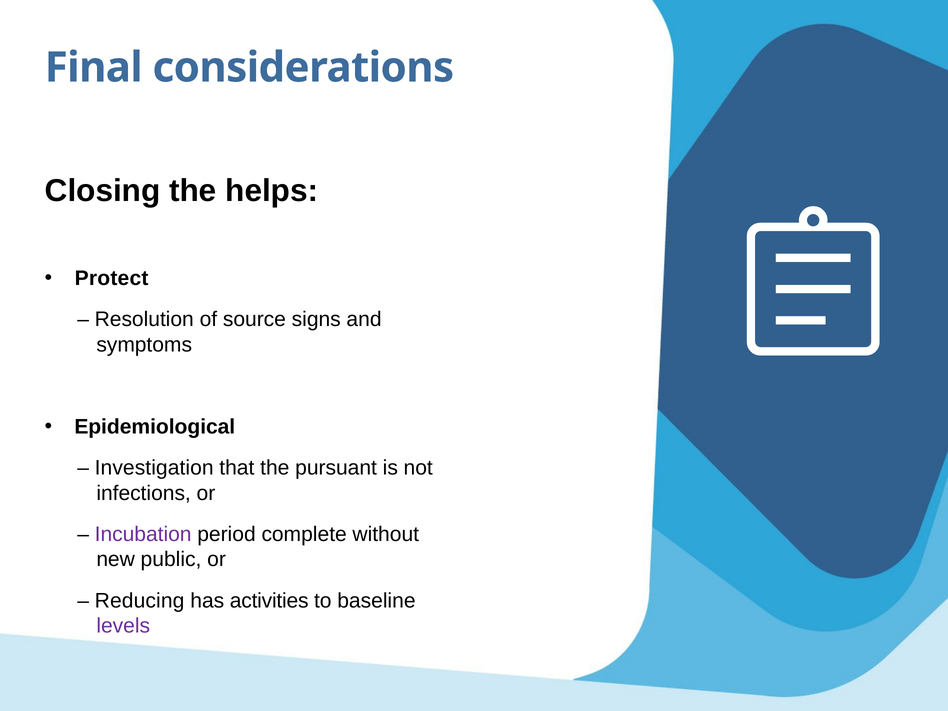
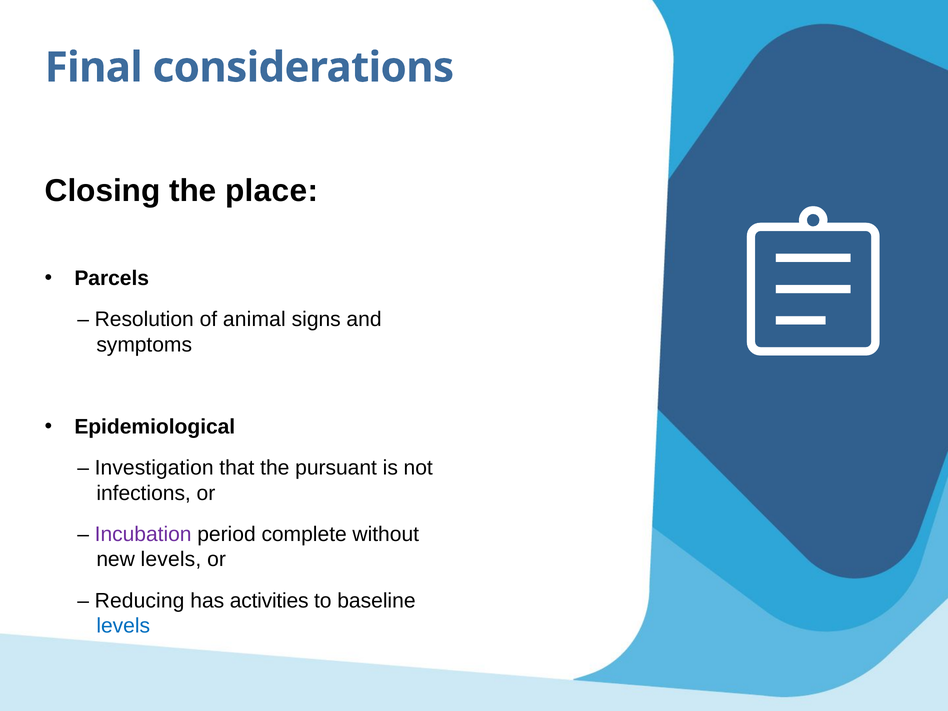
helps: helps -> place (272, 191)
Protect: Protect -> Parcels (112, 278)
source: source -> animal (254, 319)
new public: public -> levels (171, 560)
levels colour: purple -> blue (123, 626)
